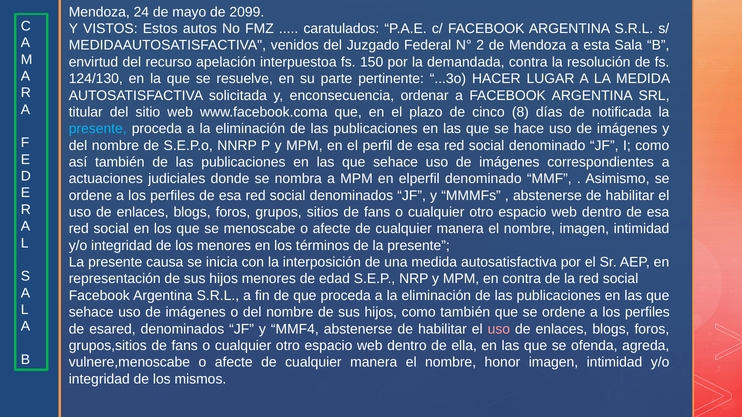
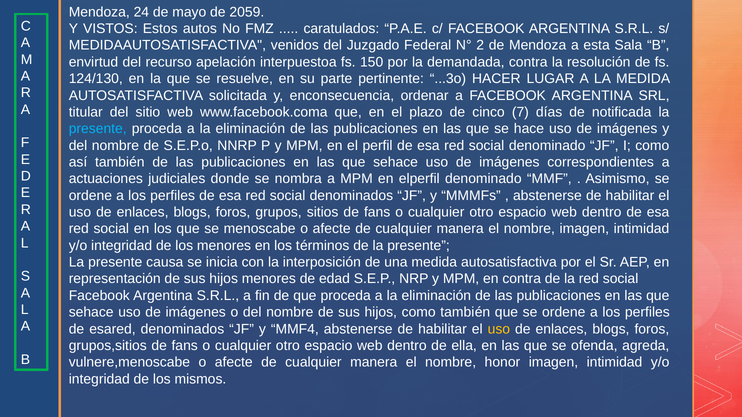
2099: 2099 -> 2059 (247, 12)
8: 8 -> 7 (520, 112)
uso colour: pink -> yellow (499, 329)
